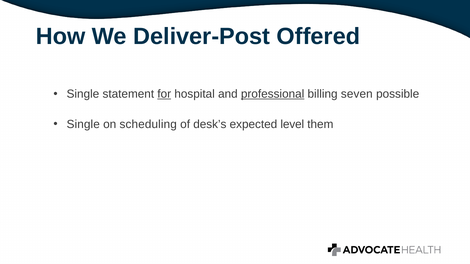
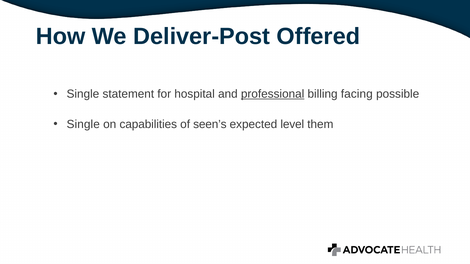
for underline: present -> none (164, 94)
seven: seven -> facing (357, 94)
scheduling: scheduling -> capabilities (148, 124)
desk’s: desk’s -> seen’s (210, 124)
